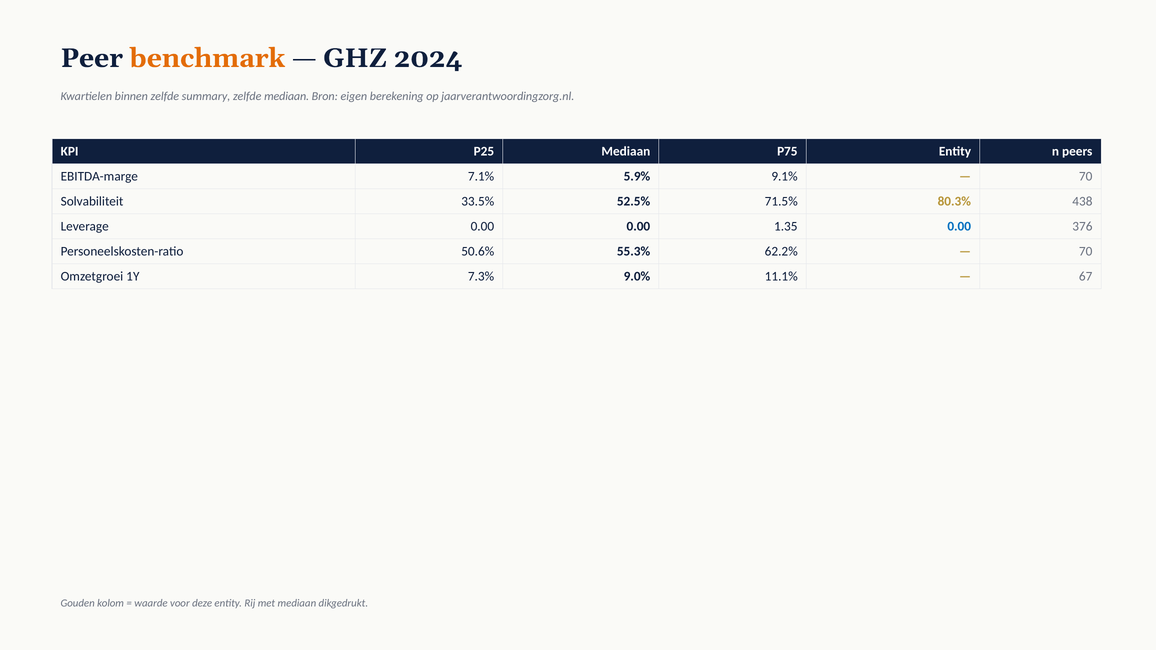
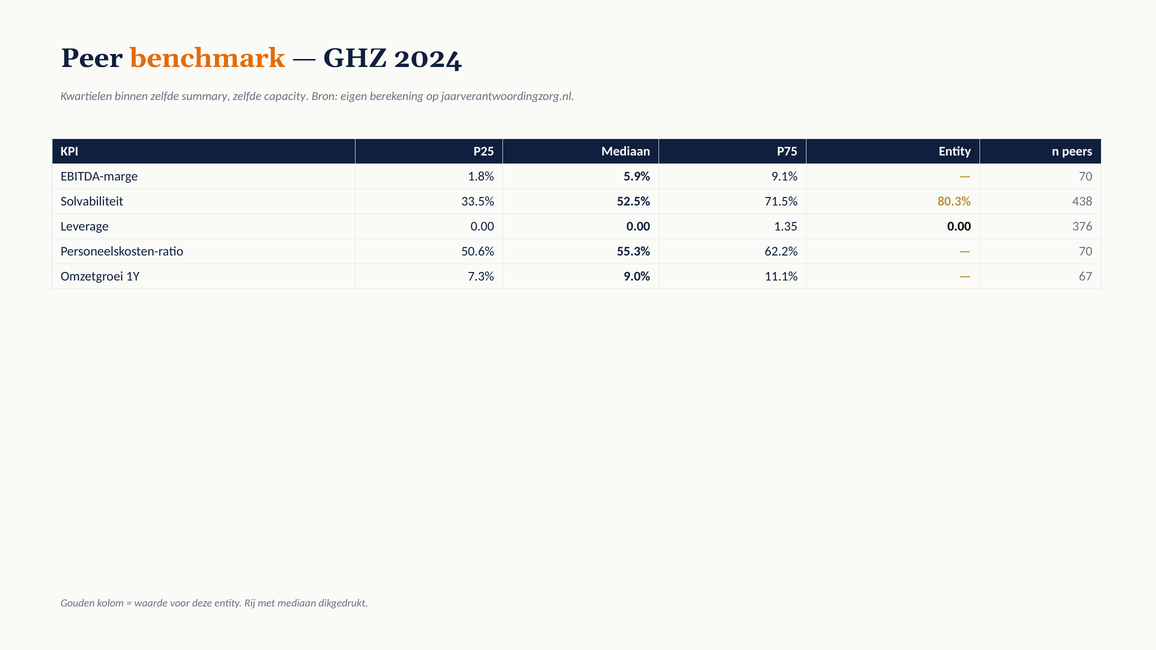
zelfde mediaan: mediaan -> capacity (287, 96)
7.1%: 7.1% -> 1.8% (481, 176)
0.00 colour: blue -> black (959, 227)
